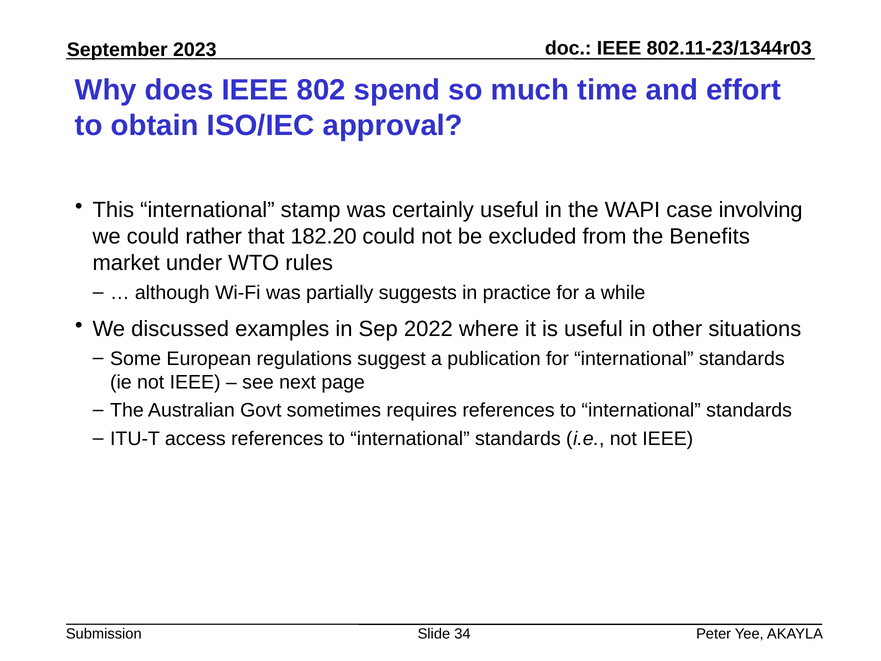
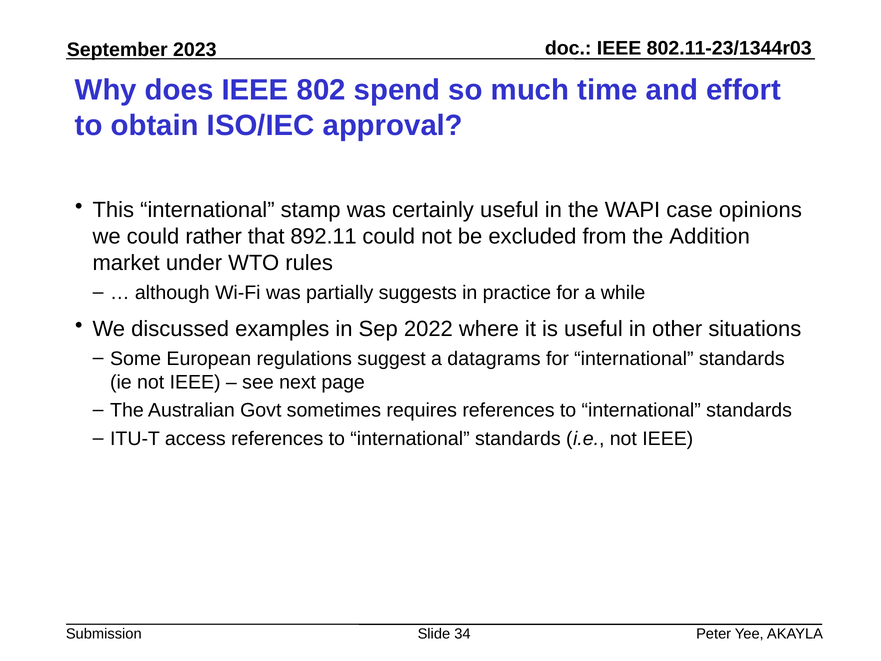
involving: involving -> opinions (760, 210)
182.20: 182.20 -> 892.11 (324, 236)
Benefits: Benefits -> Addition (710, 236)
publication: publication -> datagrams (494, 358)
